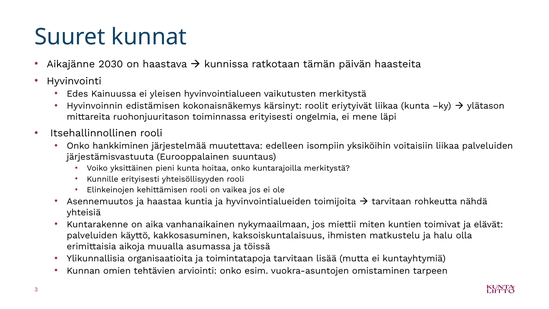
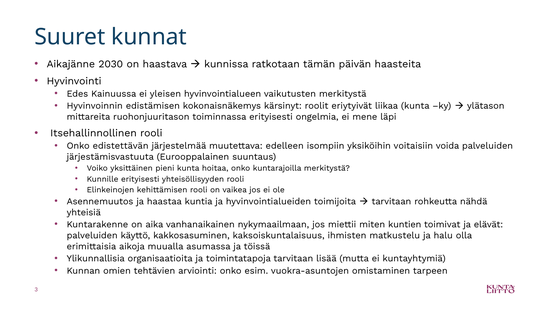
hankkiminen: hankkiminen -> edistettävän (121, 146)
voitaisiin liikaa: liikaa -> voida (448, 146)
